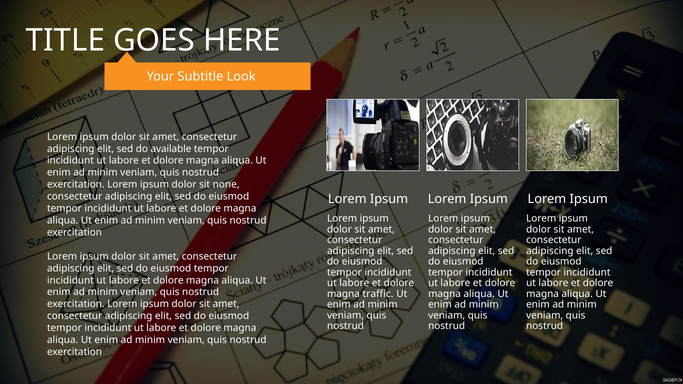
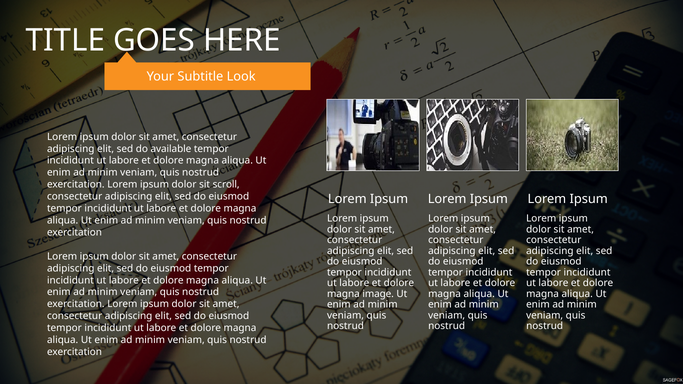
none: none -> scroll (226, 185)
traffic: traffic -> image (378, 294)
